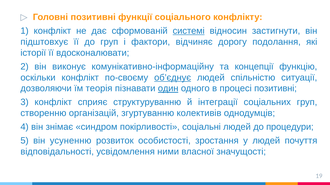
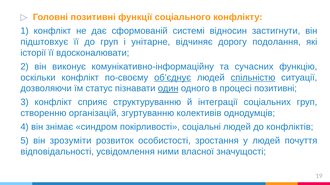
системі underline: present -> none (189, 31)
фактори: фактори -> унітарне (151, 42)
концепції: концепції -> сучасних (254, 67)
спільністю underline: none -> present (253, 78)
теорія: теорія -> статус (99, 89)
процедури: процедури -> конфліктів (290, 127)
усуненню: усуненню -> зрозуміти (71, 141)
